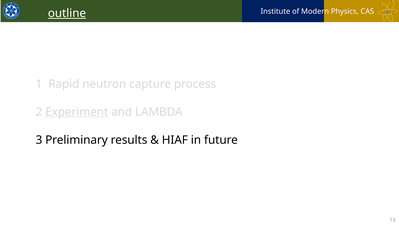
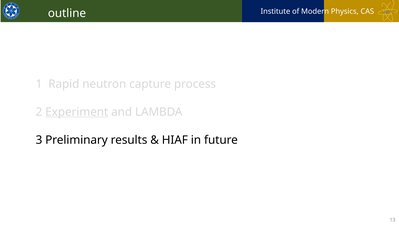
outline underline: present -> none (67, 13)
